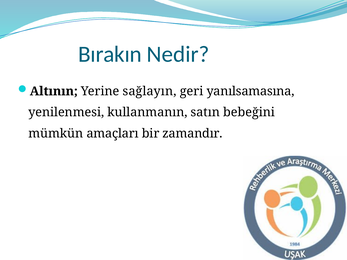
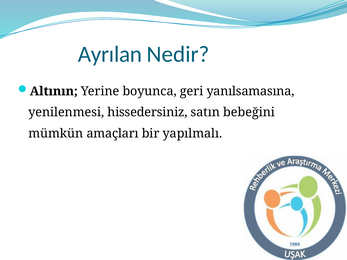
Bırakın: Bırakın -> Ayrılan (110, 54)
sağlayın: sağlayın -> boyunca (150, 91)
kullanmanın: kullanmanın -> hissedersiniz (148, 112)
zamandır: zamandır -> yapılmalı (192, 134)
